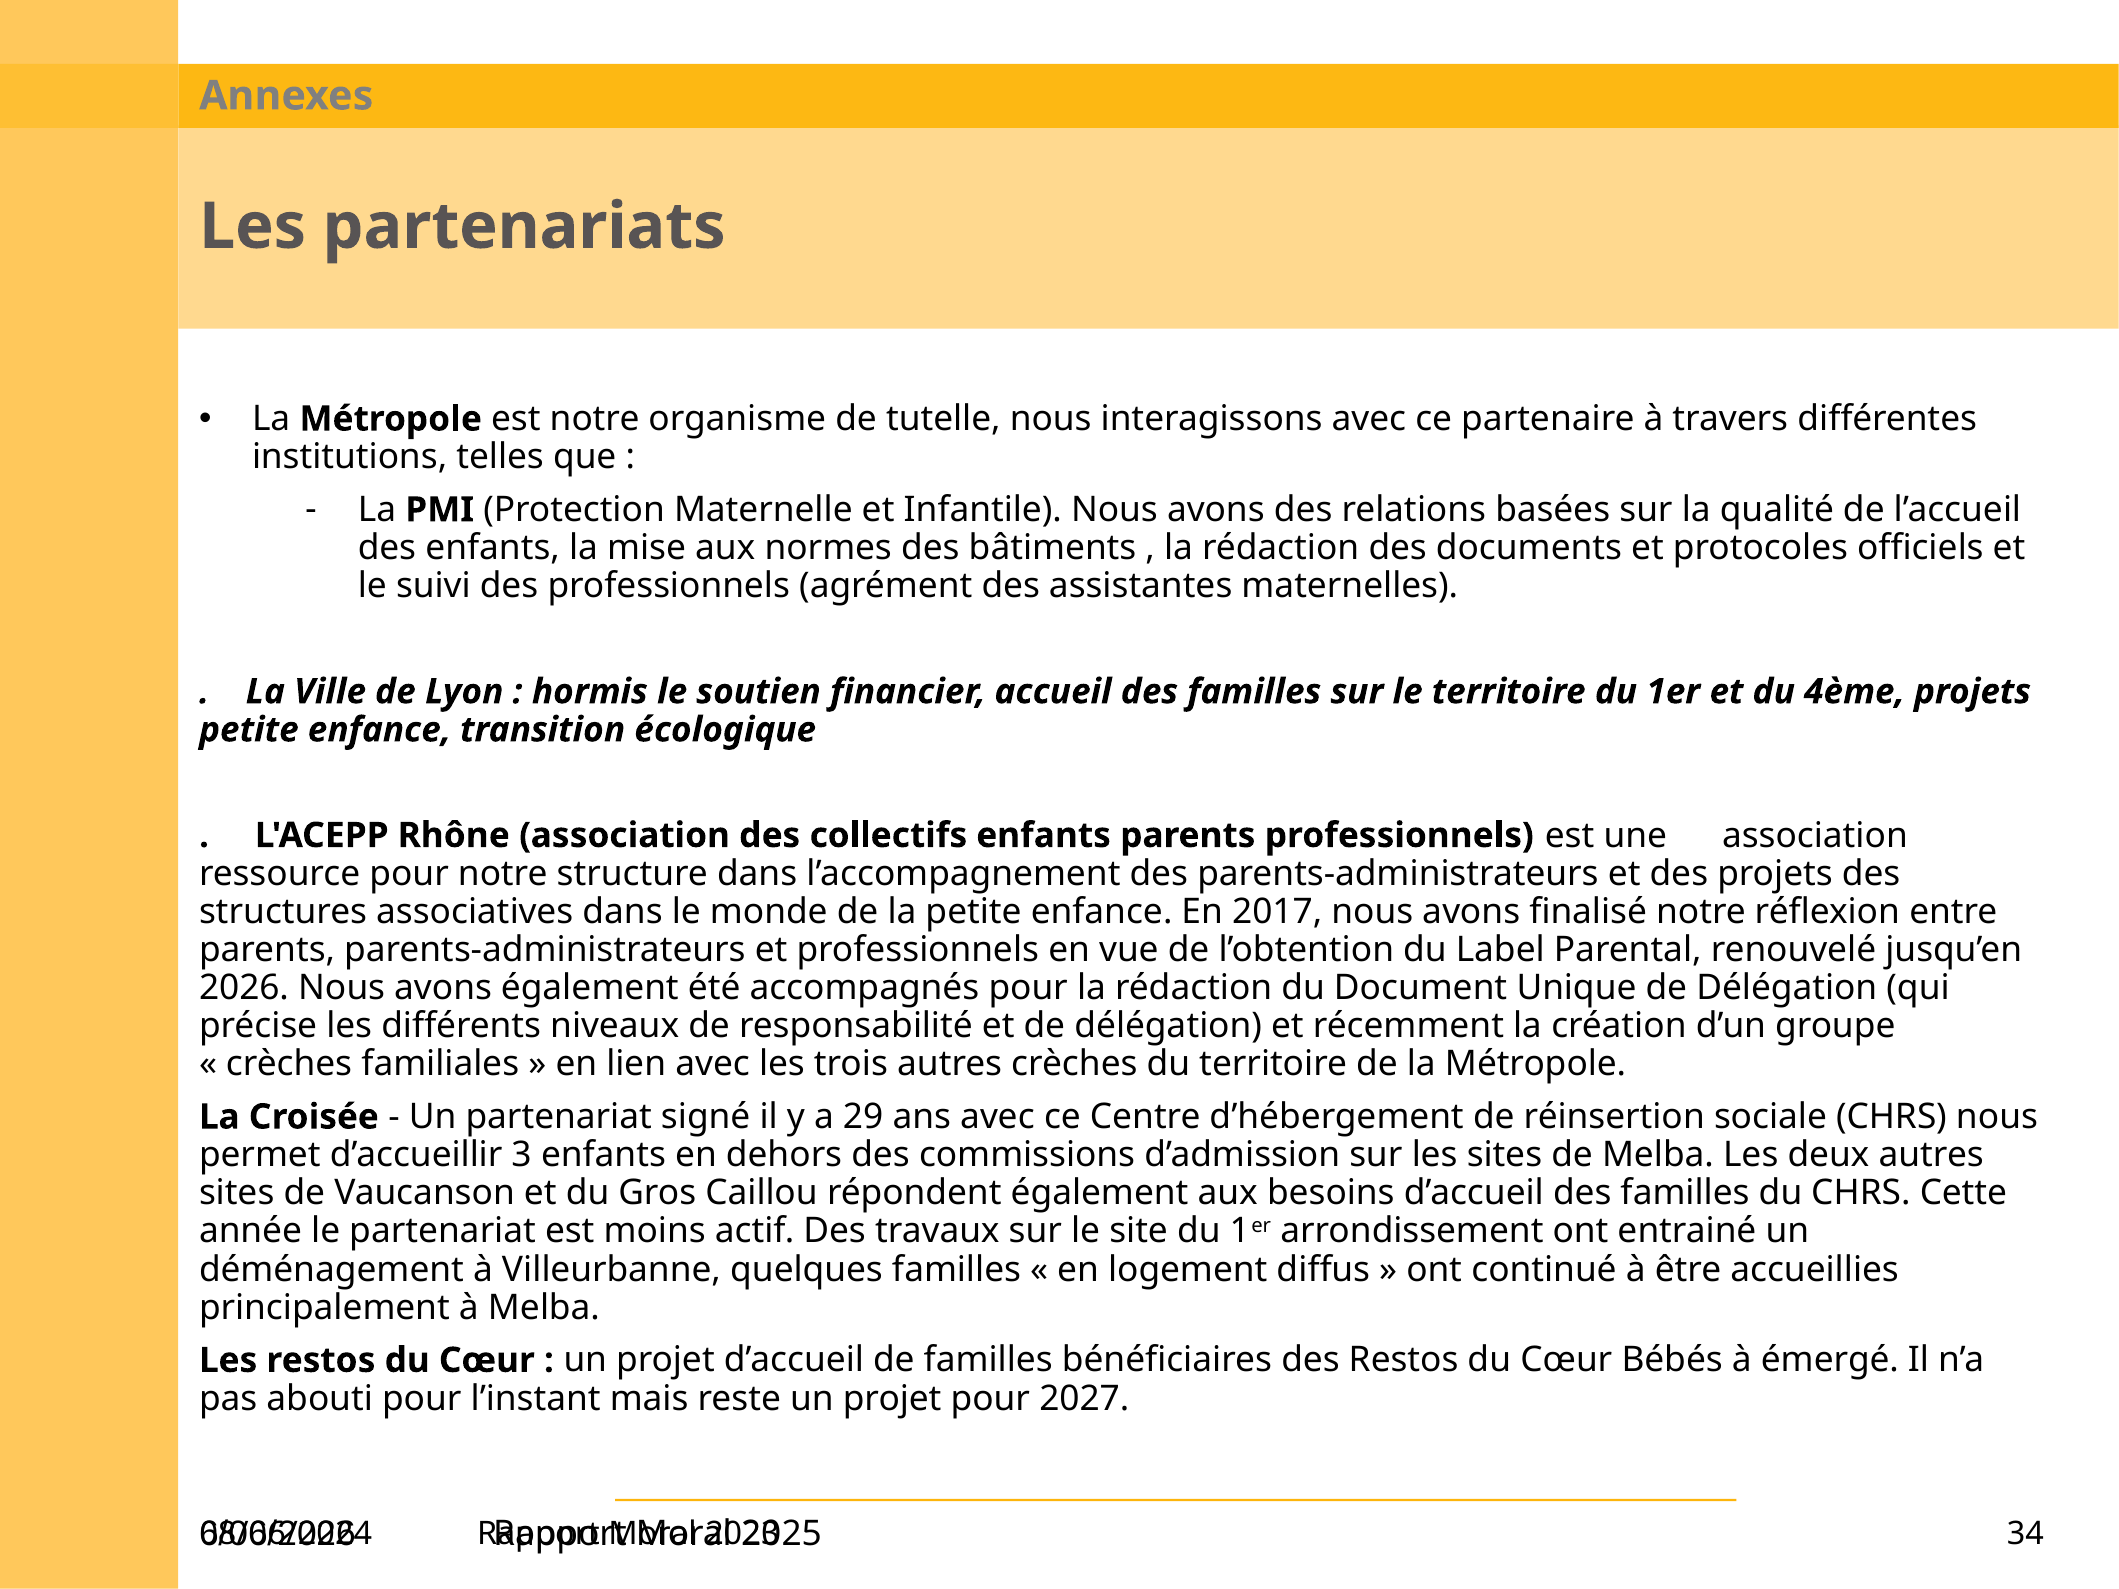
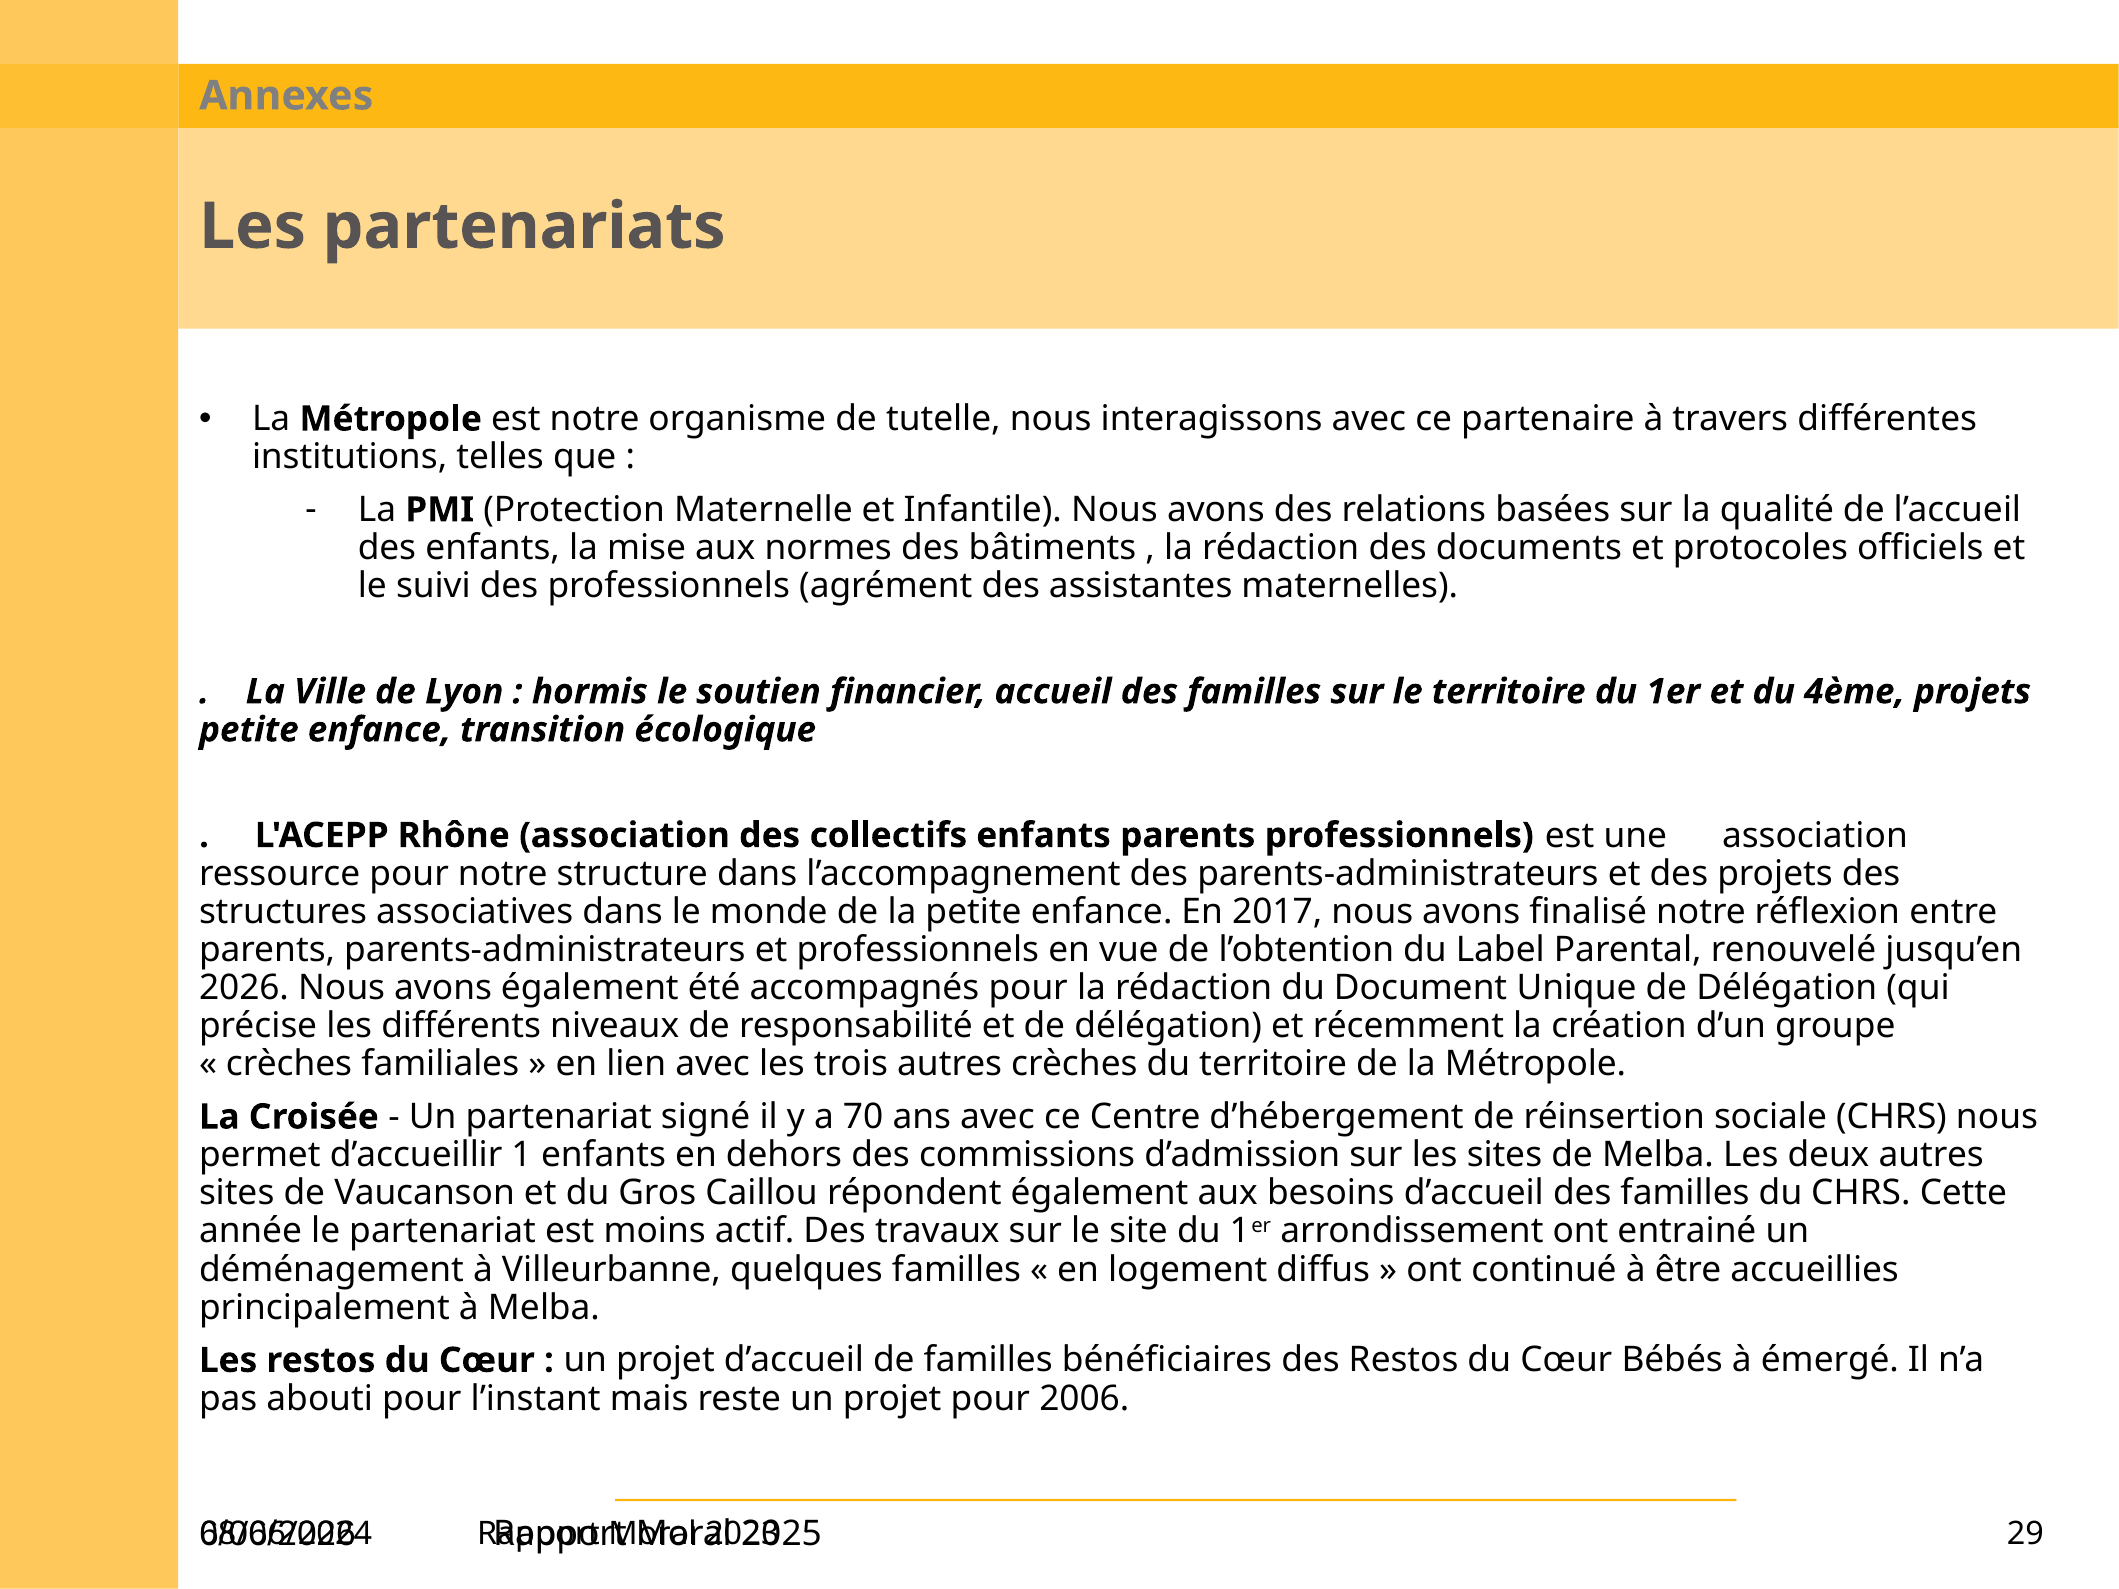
29: 29 -> 70 (863, 1117)
3: 3 -> 1 (522, 1155)
2027: 2027 -> 2006 (1084, 1399)
34: 34 -> 29 (2025, 1534)
